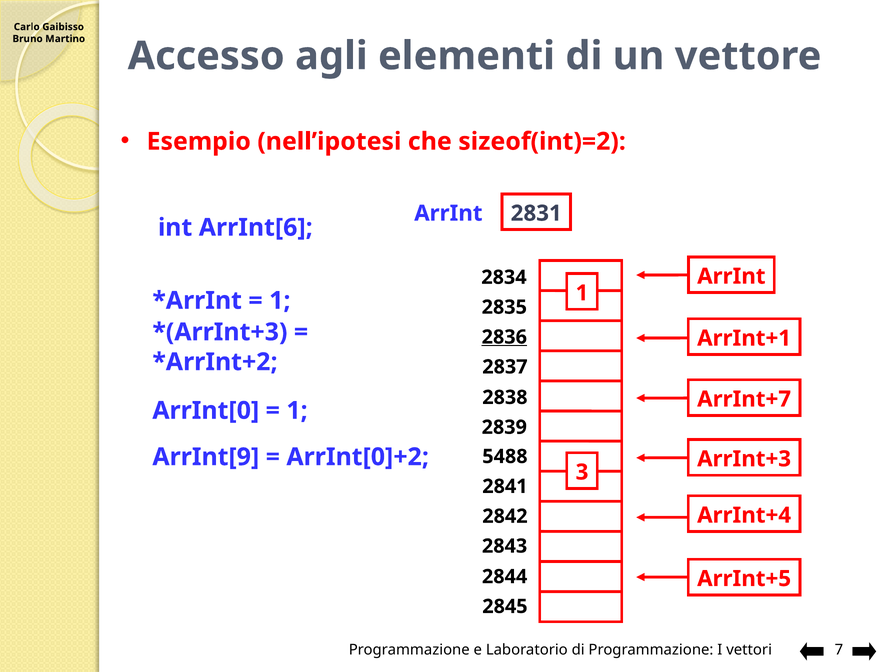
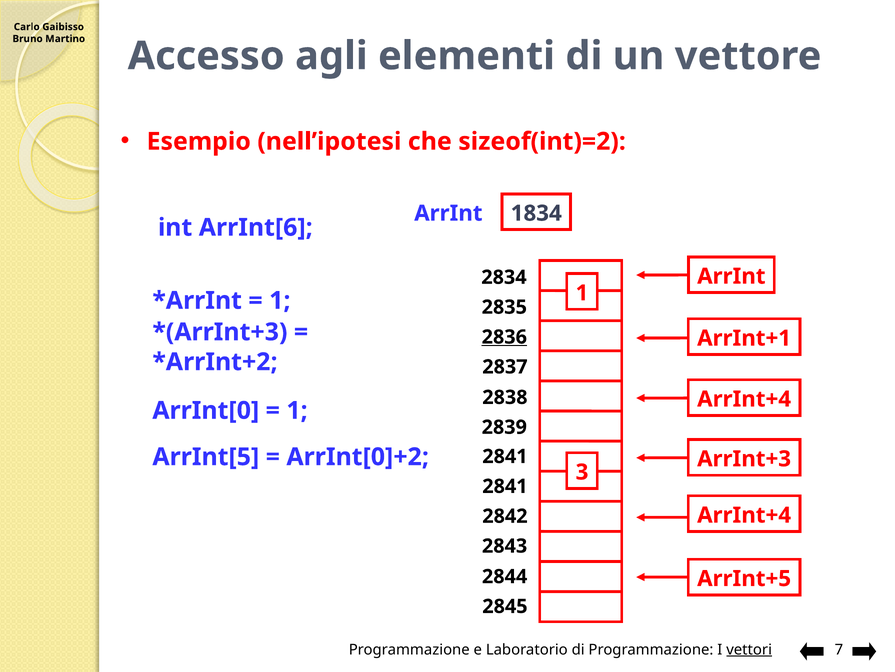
2831: 2831 -> 1834 (536, 213)
ArrInt+7: ArrInt+7 -> ArrInt+4 (744, 399)
ArrInt[9: ArrInt[9 -> ArrInt[5 (206, 456)
5488: 5488 -> 2841 (505, 456)
vettori underline: none -> present (749, 649)
